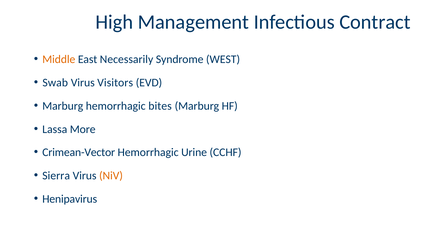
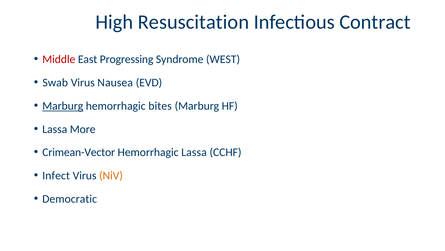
Management: Management -> Resuscitation (193, 22)
Middle colour: orange -> red (59, 59)
Necessarily: Necessarily -> Progressing (127, 59)
Visitors: Visitors -> Nausea (115, 82)
Marburg underline: none -> present (63, 106)
Hemorrhagic Urine: Urine -> Lassa (194, 152)
Sierra: Sierra -> Infect (56, 175)
Henipavirus: Henipavirus -> Democratic (70, 198)
